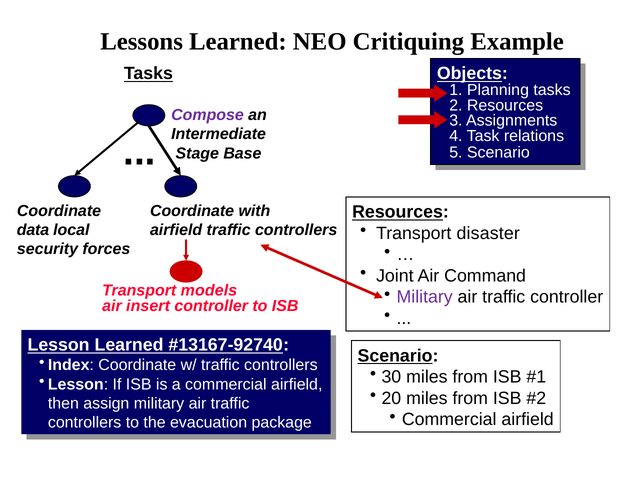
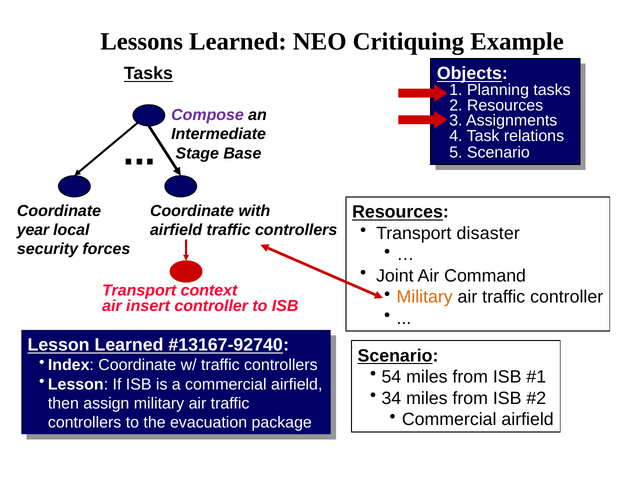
data: data -> year (33, 230)
models: models -> context (209, 290)
Military colour: purple -> orange (425, 297)
30: 30 -> 54 (391, 377)
20: 20 -> 34 (391, 398)
